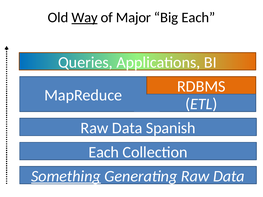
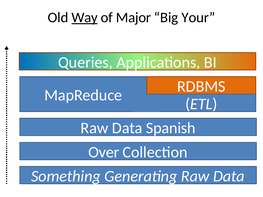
Big Each: Each -> Your (198, 17)
Each: Each -> Over (104, 152)
Something underline: present -> none (66, 176)
